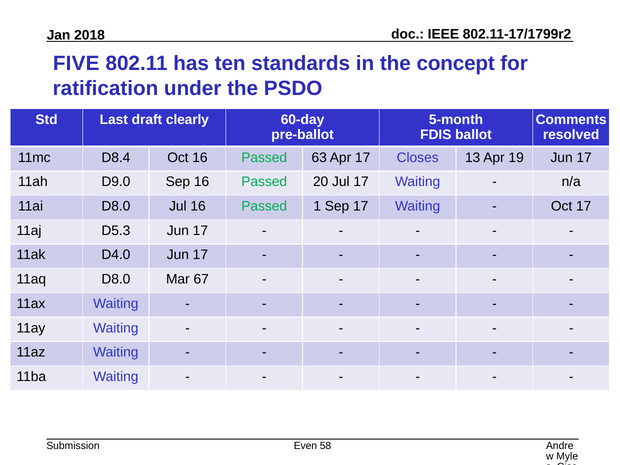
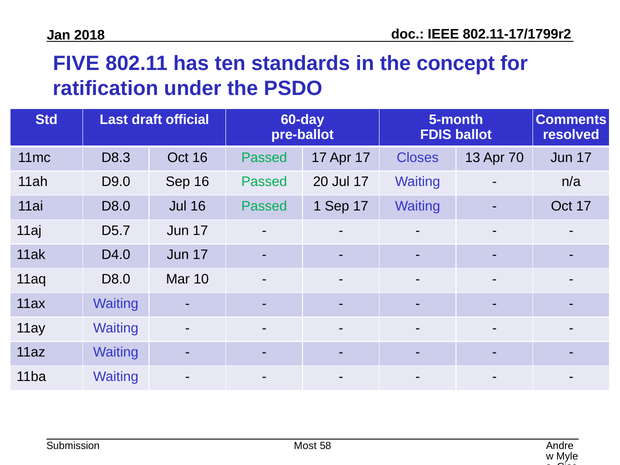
clearly: clearly -> official (187, 119)
D8.4: D8.4 -> D8.3 (116, 158)
Passed 63: 63 -> 17 (319, 158)
19: 19 -> 70 (516, 158)
D5.3: D5.3 -> D5.7 (116, 231)
67: 67 -> 10 (201, 279)
Even: Even -> Most (305, 446)
